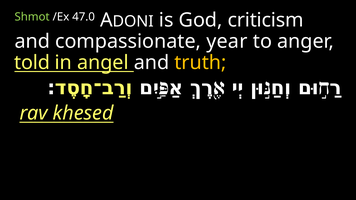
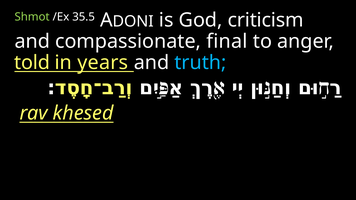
47.0: 47.0 -> 35.5 (84, 17)
year: year -> final (227, 41)
angel: angel -> years (103, 63)
truth colour: yellow -> light blue (200, 63)
